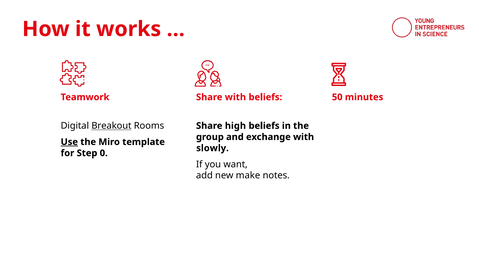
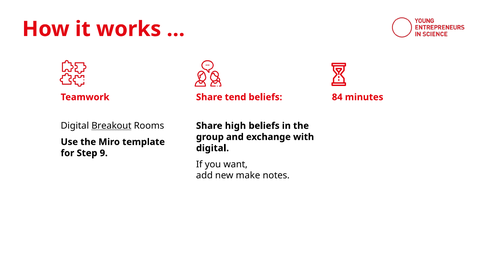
Share with: with -> tend (236, 97)
50: 50 -> 84 (337, 97)
Use underline: present -> none (69, 142)
slowly: slowly -> digital (213, 148)
0: 0 -> 9 (104, 153)
